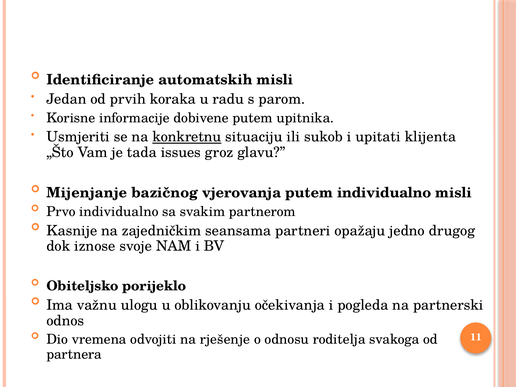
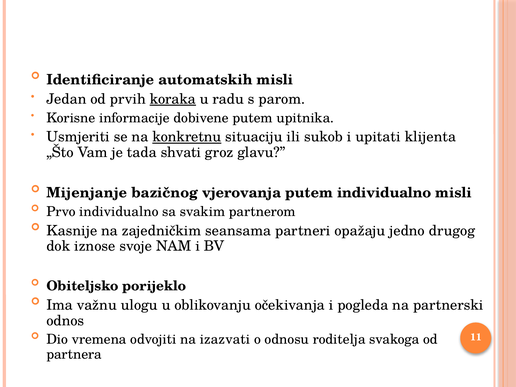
koraka underline: none -> present (173, 99)
issues: issues -> shvati (181, 152)
rješenje: rješenje -> izazvati (225, 340)
